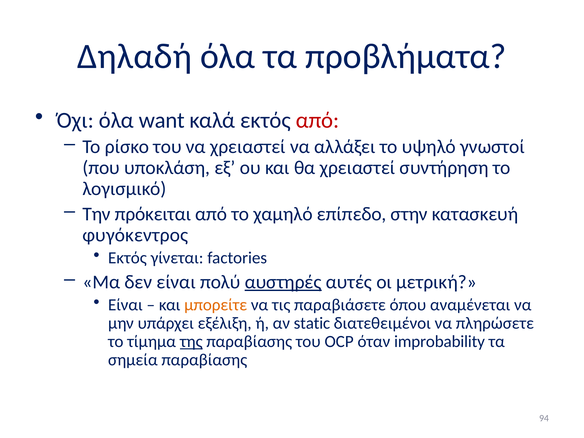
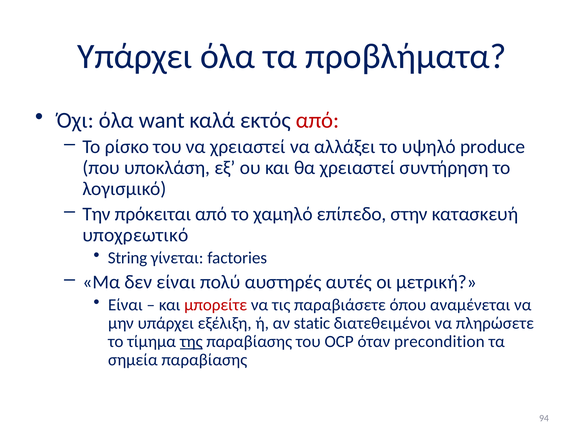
Δηλαδή: Δηλαδή -> Υπάρχει (135, 57)
γνωστοί: γνωστοί -> produce (493, 147)
φυγόκεντρος: φυγόκεντρος -> υποχρεωτικό (135, 235)
Εκτός: Εκτός -> String (128, 258)
αυστηρές underline: present -> none (283, 282)
μπορείτε colour: orange -> red (216, 305)
improbability: improbability -> precondition (439, 342)
